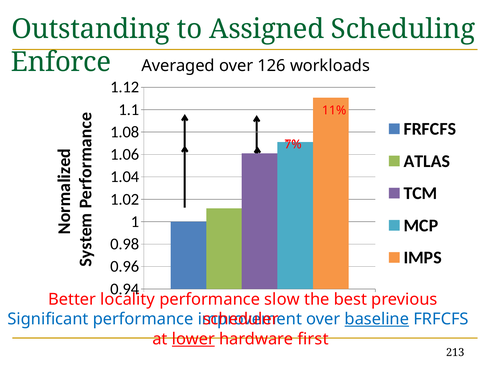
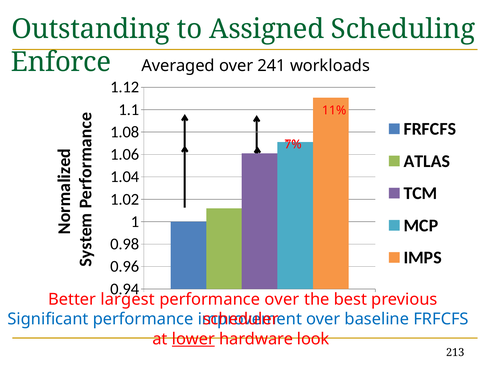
126: 126 -> 241 (272, 66)
locality: locality -> largest (128, 299)
performance slow: slow -> over (282, 299)
baseline underline: present -> none (377, 319)
first: first -> look (313, 338)
